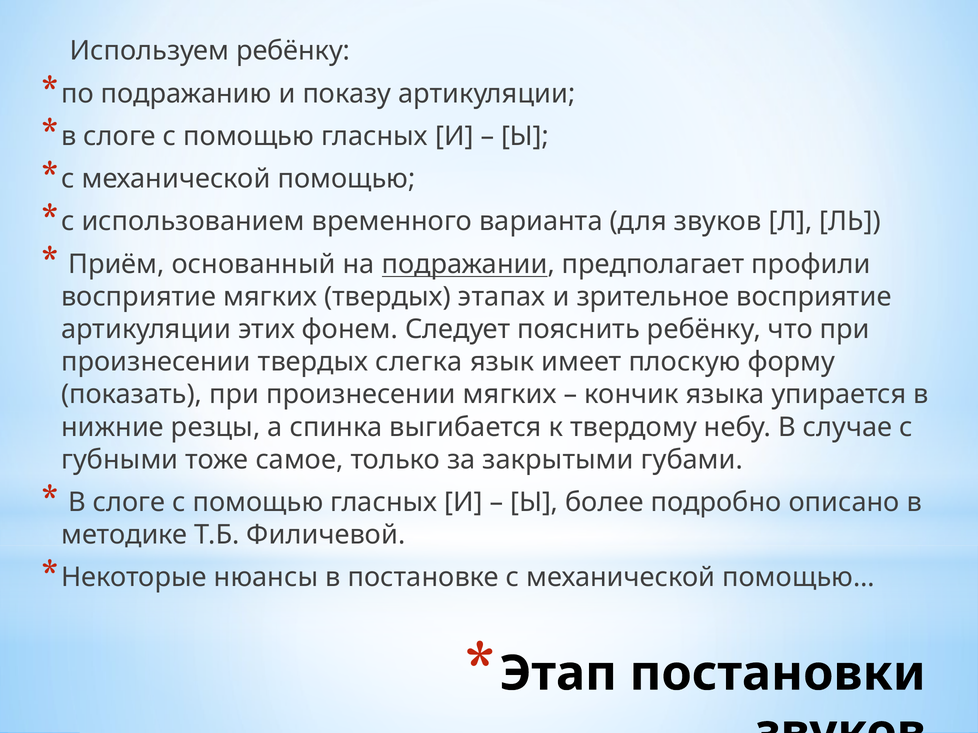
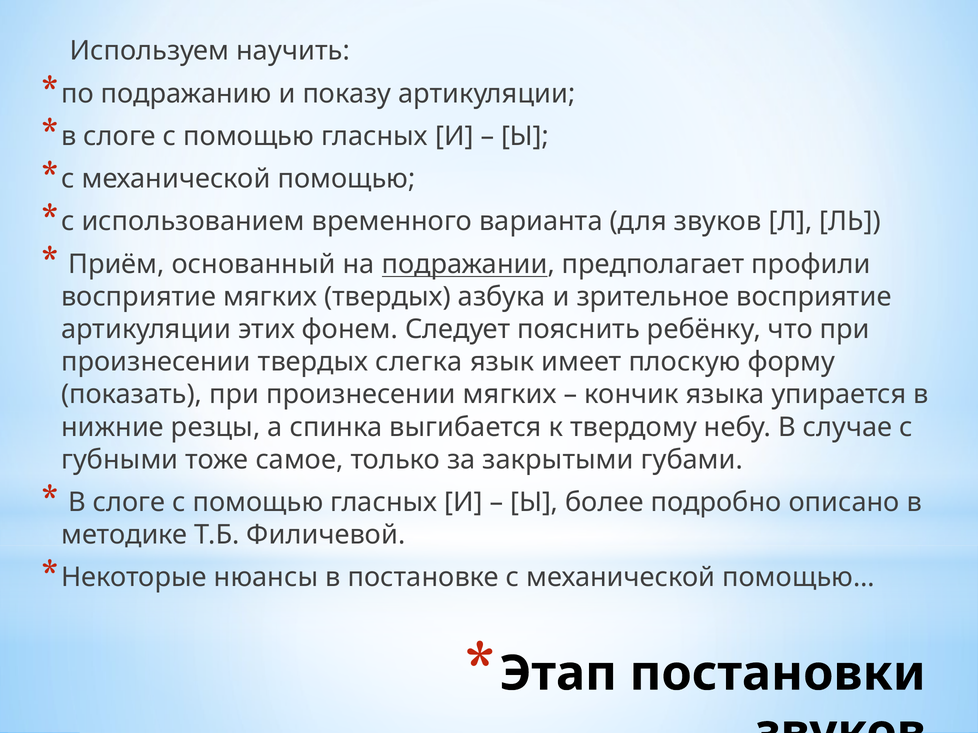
Используем ребёнку: ребёнку -> научить (293, 51)
этапах: этапах -> азбука (502, 297)
